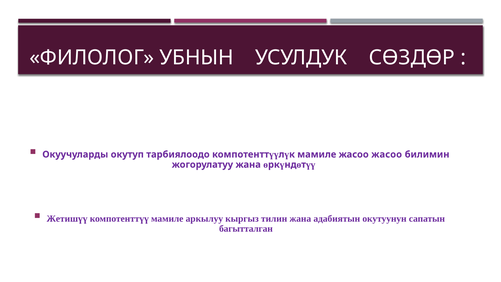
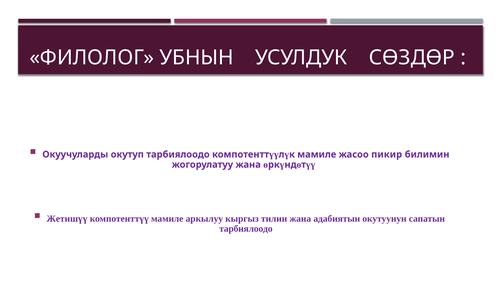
жасоо жасоо: жасоо -> пикир (387, 154)
багытталган: багытталган -> тарбиялоодо (246, 229)
